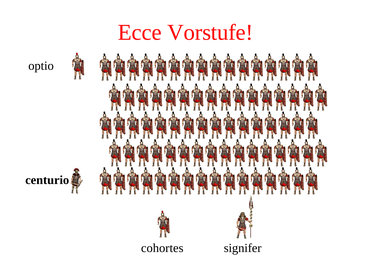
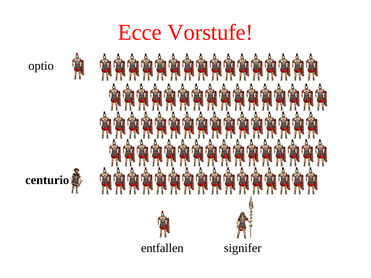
cohortes: cohortes -> entfallen (162, 248)
